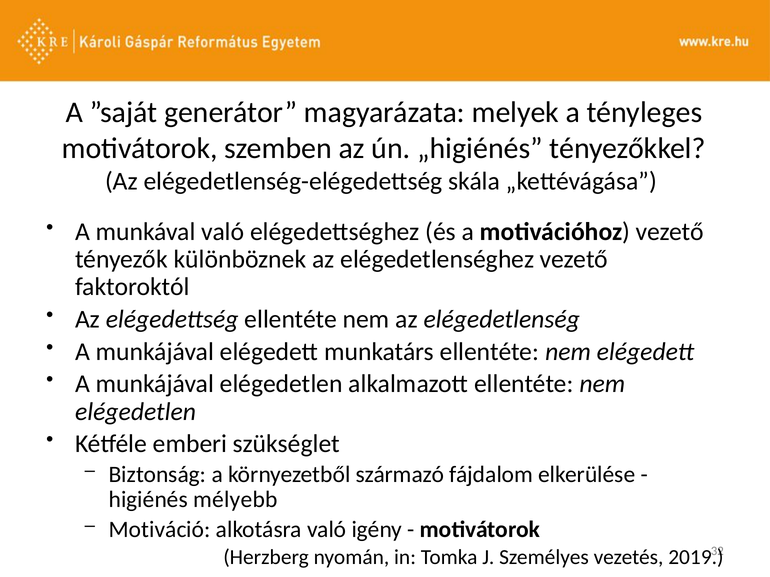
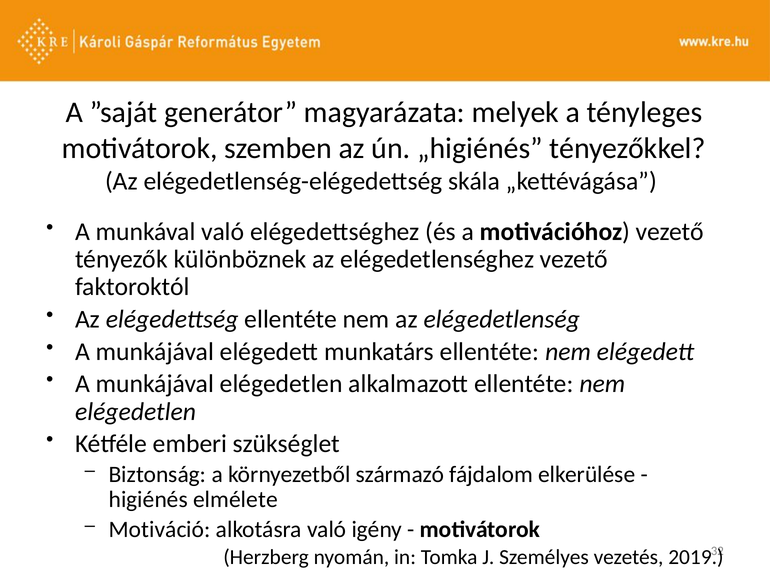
mélyebb: mélyebb -> elmélete (235, 500)
